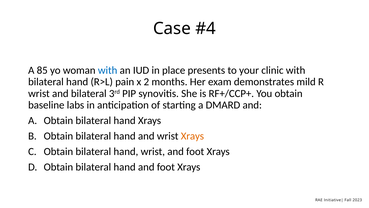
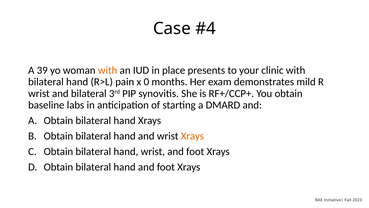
85: 85 -> 39 (42, 70)
with colour: blue -> orange (108, 70)
2: 2 -> 0 (146, 82)
